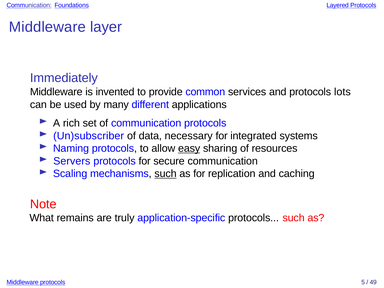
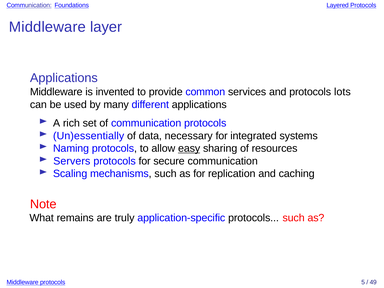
Immediately: Immediately -> Applications (64, 78)
Un)subscriber: Un)subscriber -> Un)essentially (89, 136)
such underline: present -> none (166, 174)
